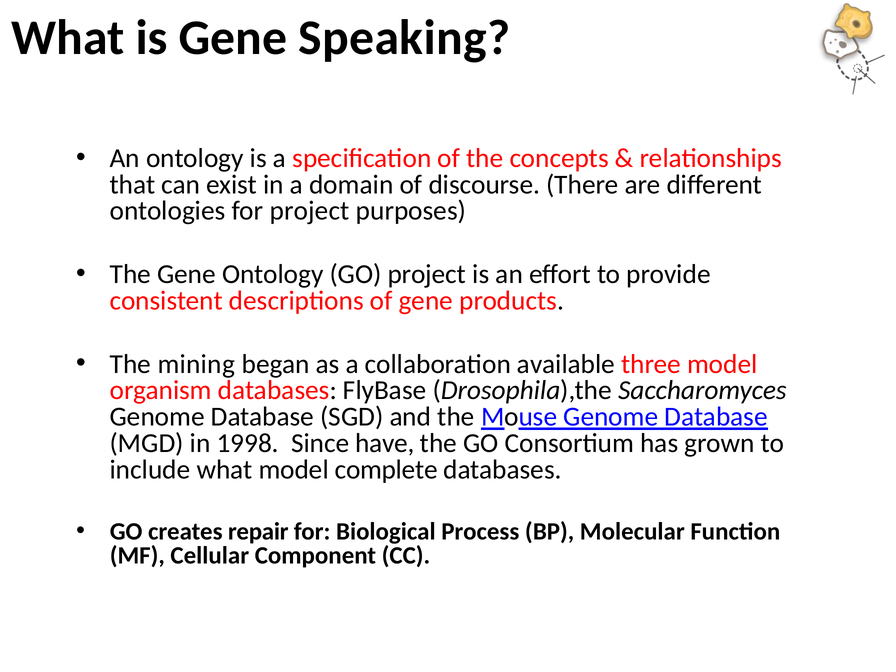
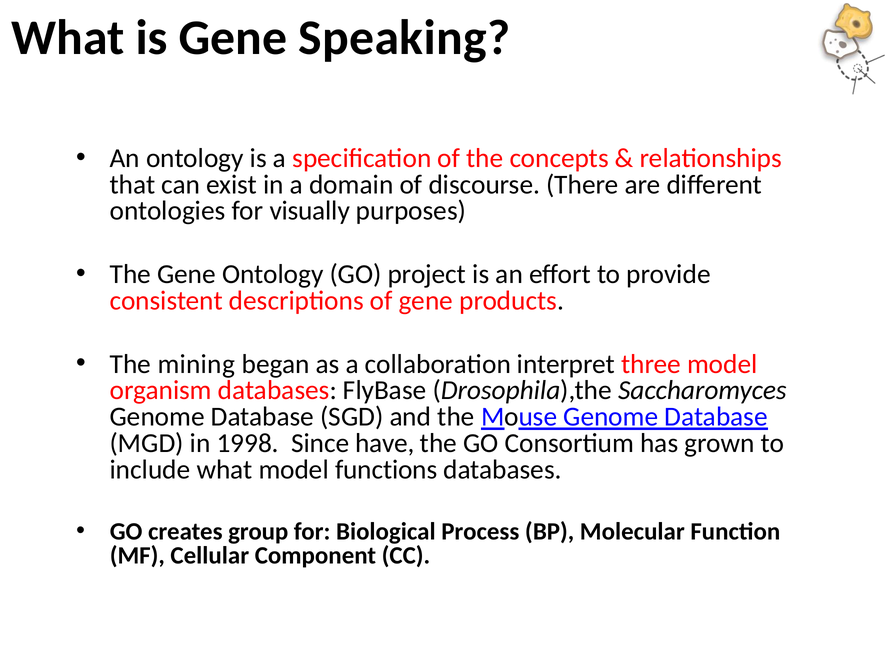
for project: project -> visually (310, 211)
available: available -> interpret (566, 364)
complete: complete -> functions (386, 470)
repair: repair -> group (258, 531)
